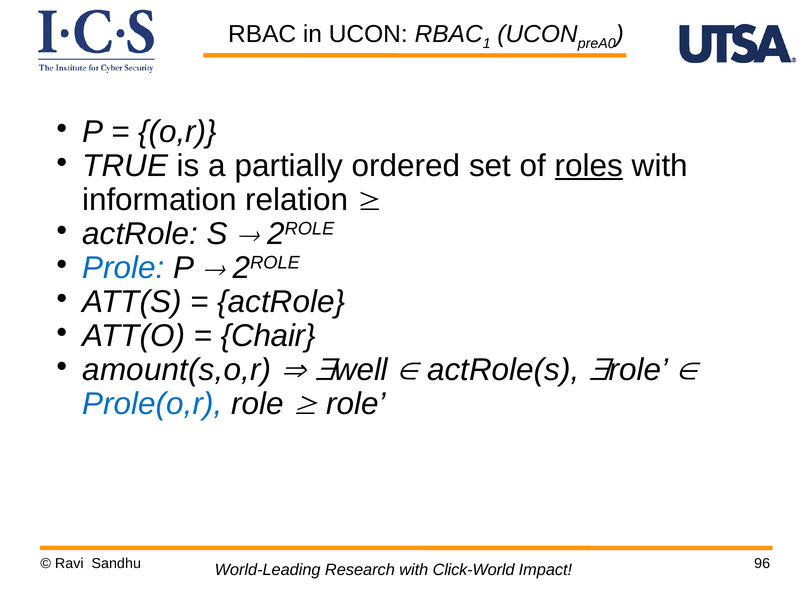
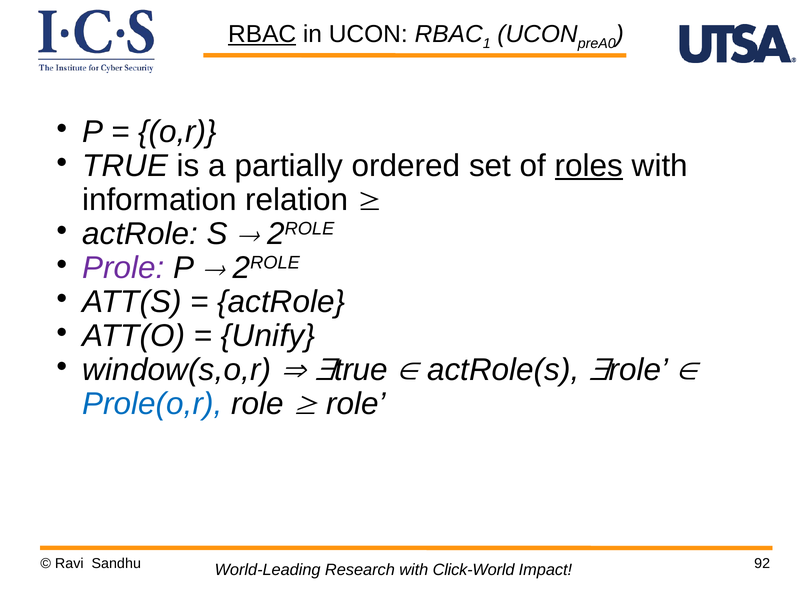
RBAC underline: none -> present (262, 34)
Prole colour: blue -> purple (124, 268)
Chair: Chair -> Unify (268, 336)
well: well -> true (361, 370)
amount(s,o,r: amount(s,o,r -> window(s,o,r (177, 370)
96: 96 -> 92 (762, 564)
